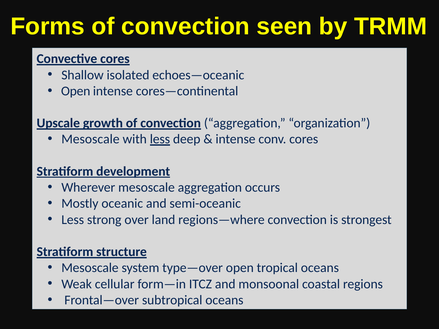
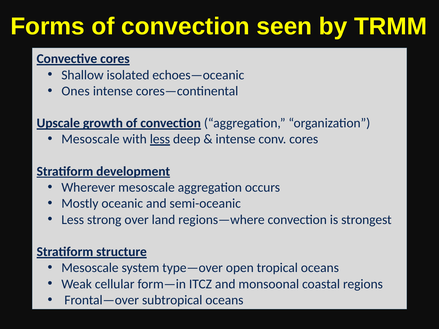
Open: Open -> Ones (76, 91)
